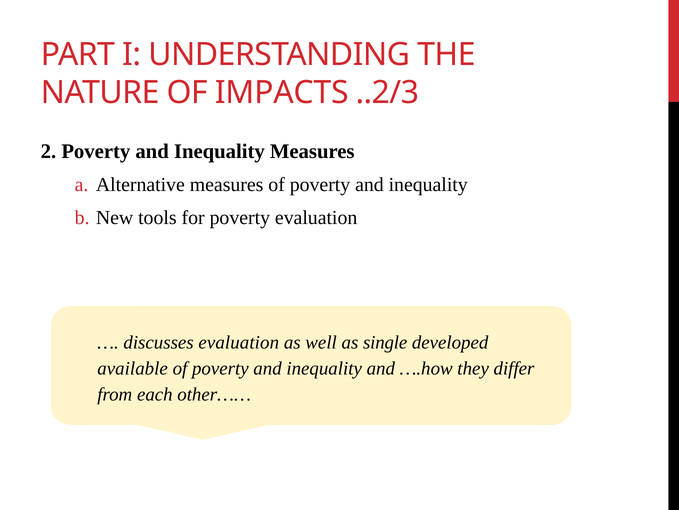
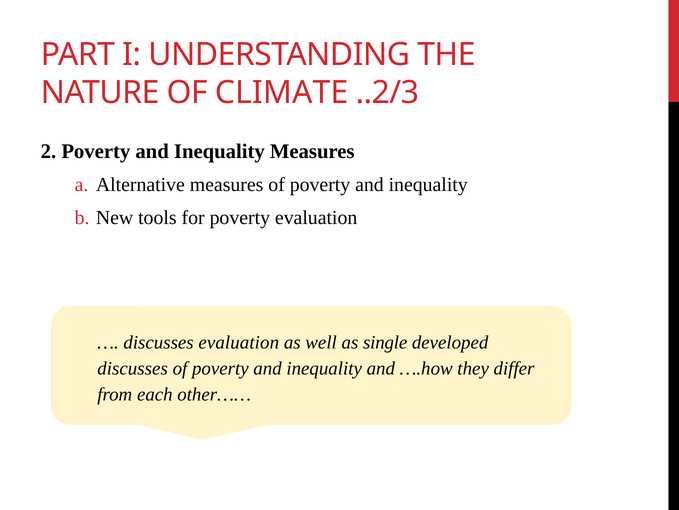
IMPACTS: IMPACTS -> CLIMATE (282, 93)
available: available -> discusses (133, 368)
